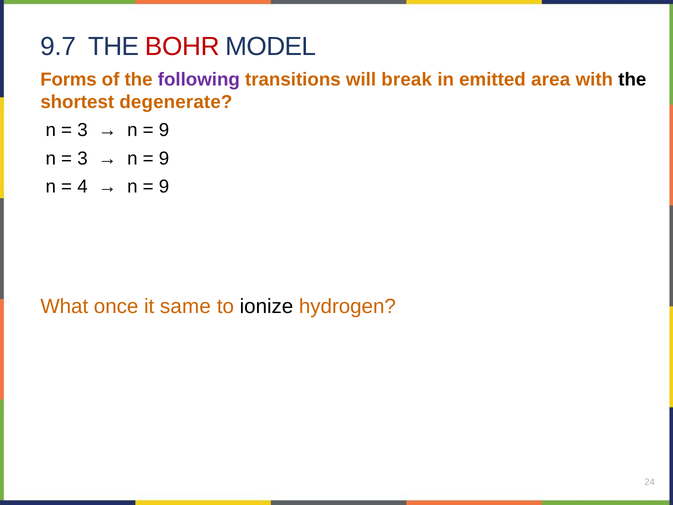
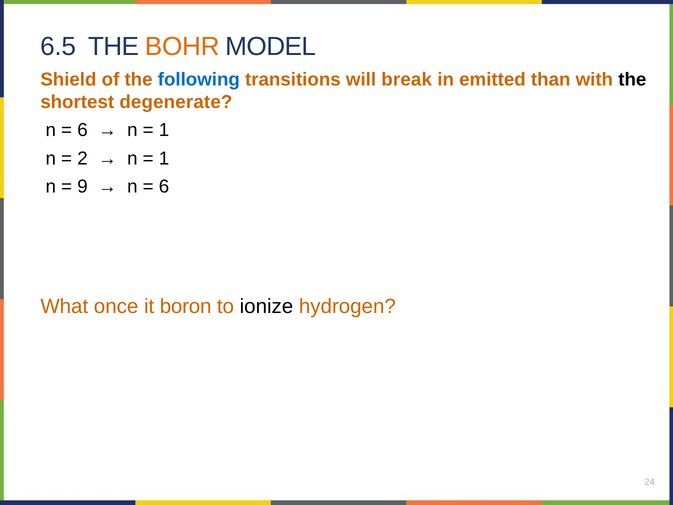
9.7: 9.7 -> 6.5 (58, 47)
BOHR colour: red -> orange (182, 47)
Forms: Forms -> Shield (68, 80)
following colour: purple -> blue (199, 80)
area: area -> than (551, 80)
3: 3 -> 6 (82, 130)
9: 9 -> 1 (164, 130)
3: 3 -> 2 (82, 158)
9: 9 -> 1 (164, 158)
4: 4 -> 9 (82, 186)
9: 9 -> 6 (164, 186)
same: same -> boron (186, 306)
